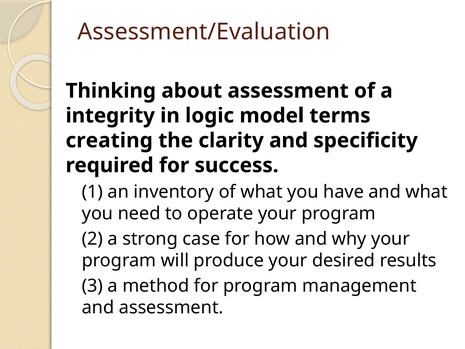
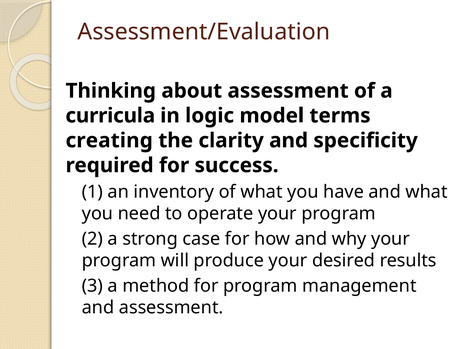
integrity: integrity -> curricula (110, 116)
